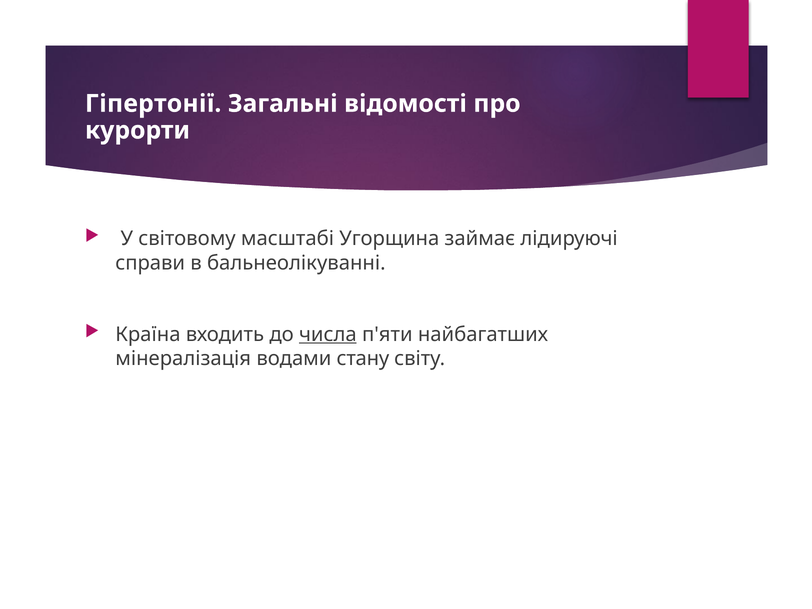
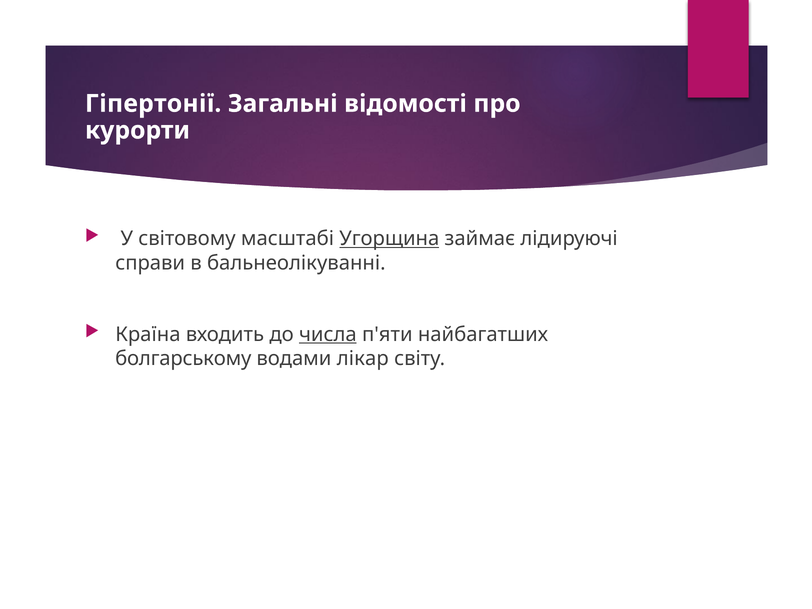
Угорщина underline: none -> present (389, 239)
мінералізація: мінералізація -> болгарському (183, 359)
стану: стану -> лікар (363, 359)
